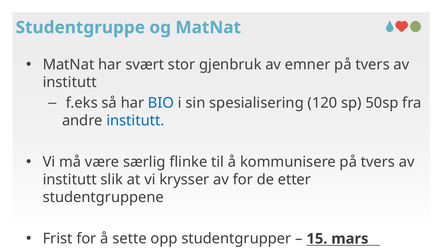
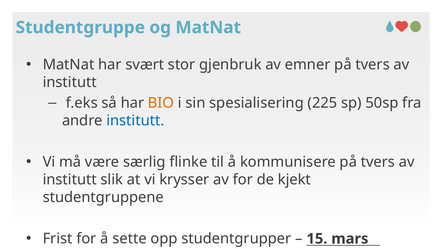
BIO colour: blue -> orange (161, 103)
120: 120 -> 225 (322, 103)
etter: etter -> kjekt (294, 179)
